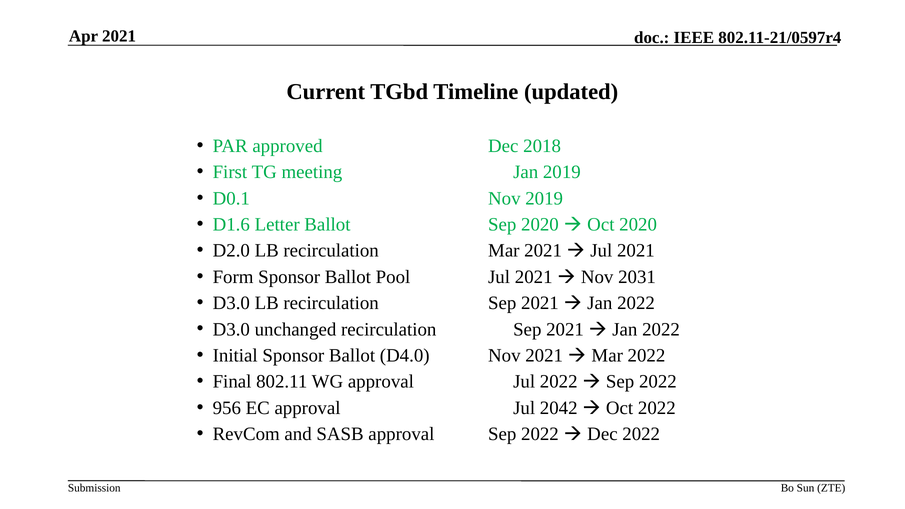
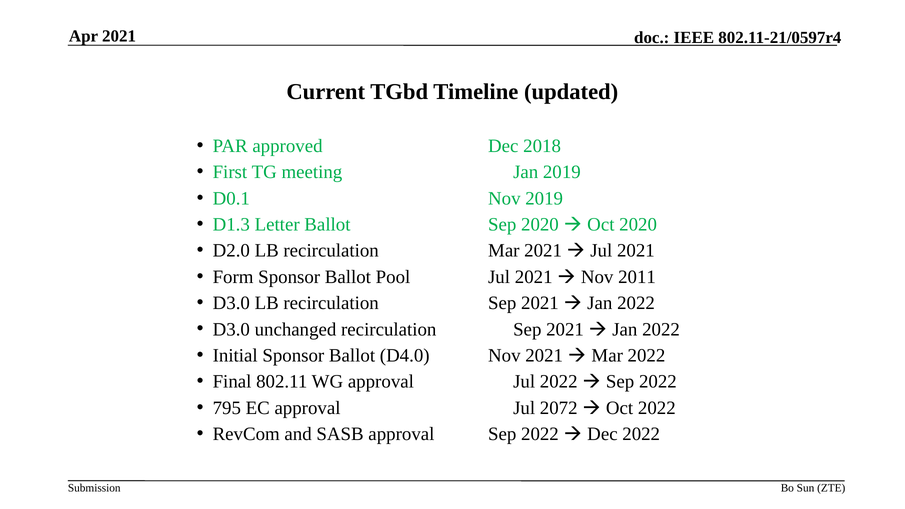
D1.6: D1.6 -> D1.3 (231, 225)
2031: 2031 -> 2011 (637, 277)
956: 956 -> 795 (227, 408)
2042: 2042 -> 2072 (559, 408)
